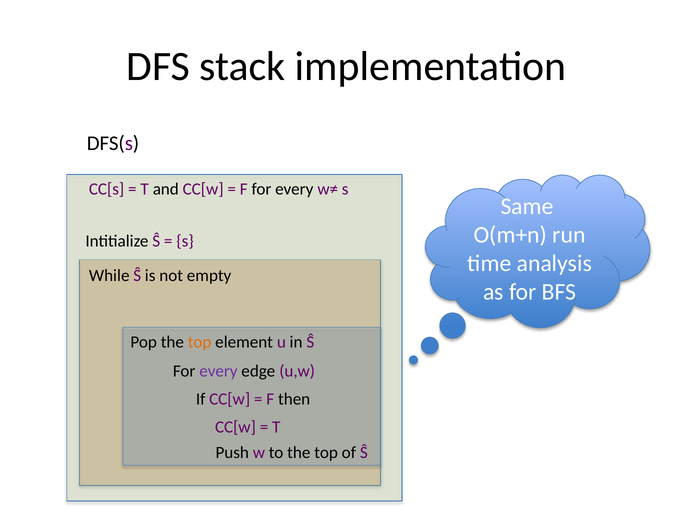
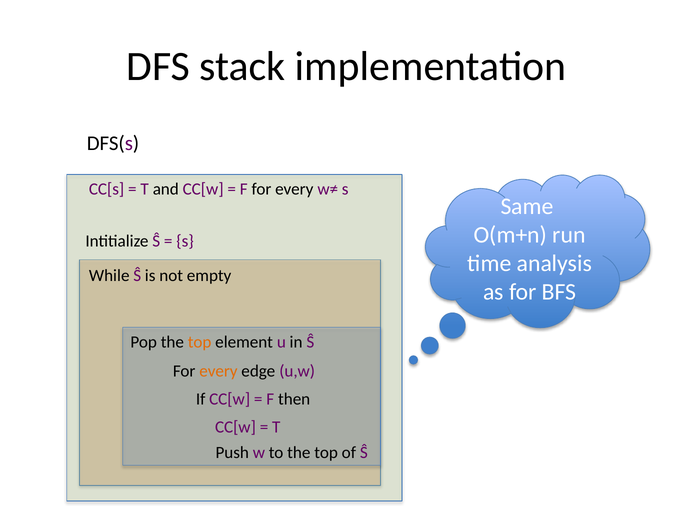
every colour: purple -> orange (218, 371)
